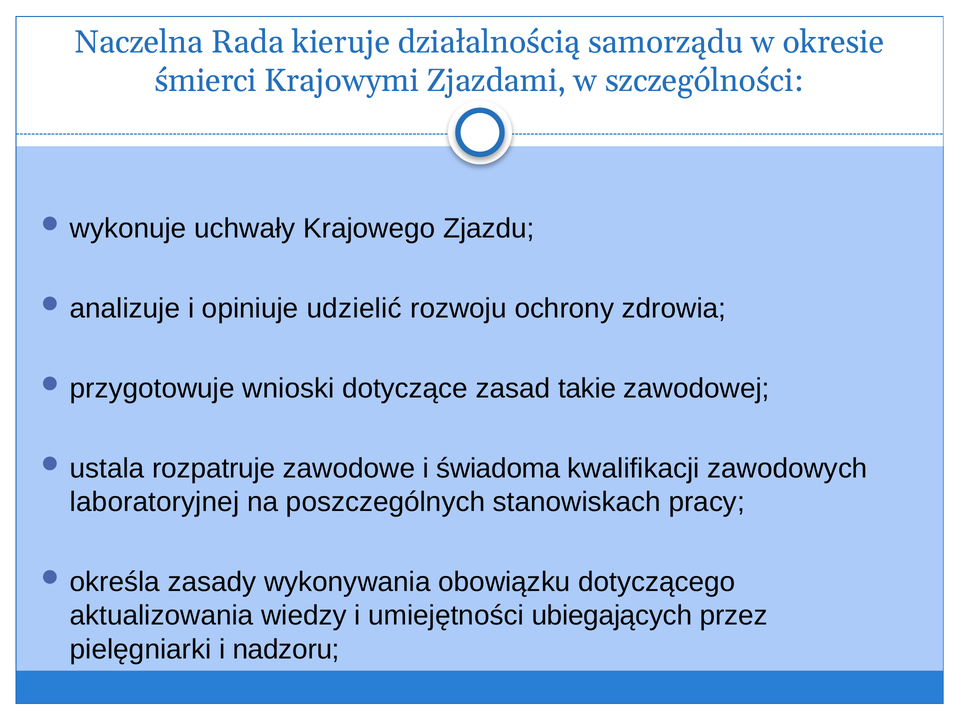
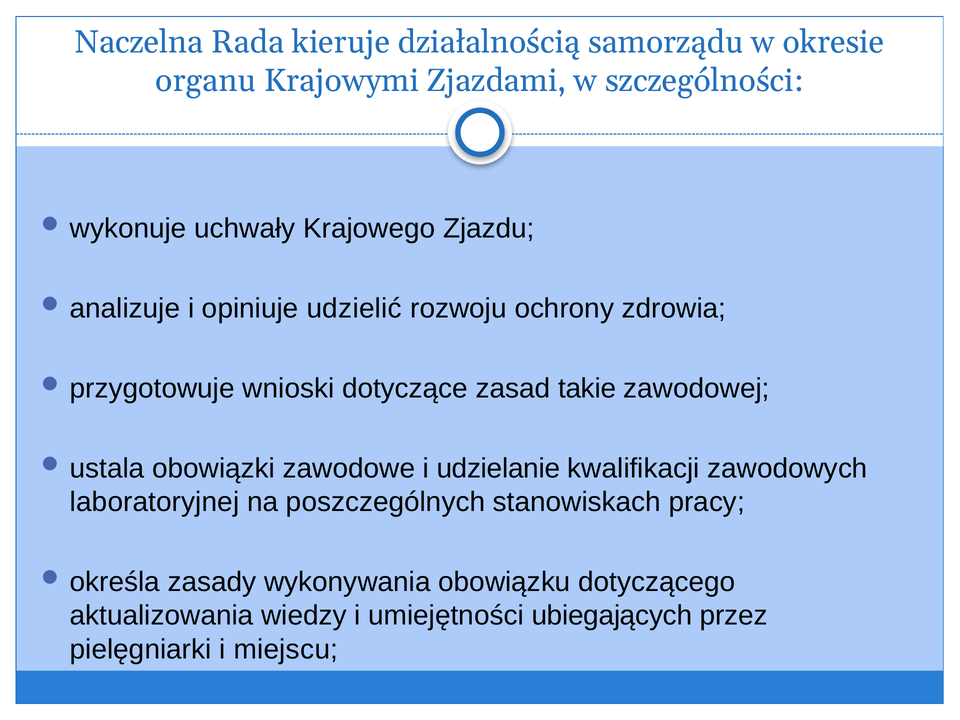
śmierci: śmierci -> organu (206, 81)
rozpatruje: rozpatruje -> obowiązki (214, 469)
świadoma: świadoma -> udzielanie (498, 469)
nadzoru: nadzoru -> miejscu (286, 649)
